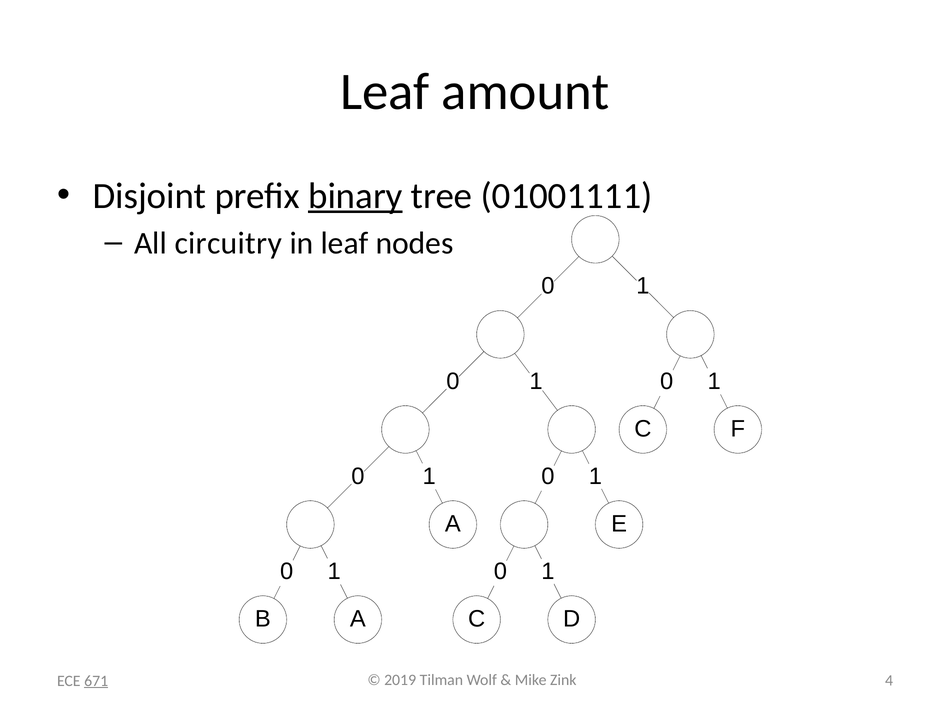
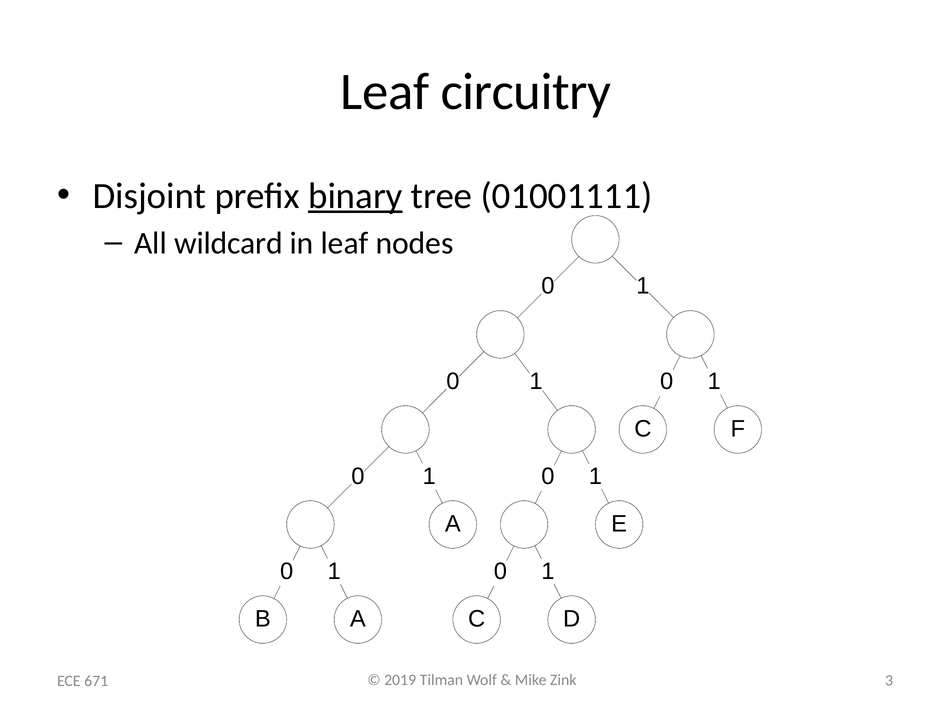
amount: amount -> circuitry (526, 92)
circuitry: circuitry -> wildcard (228, 243)
4: 4 -> 3 (889, 680)
671 underline: present -> none (96, 680)
